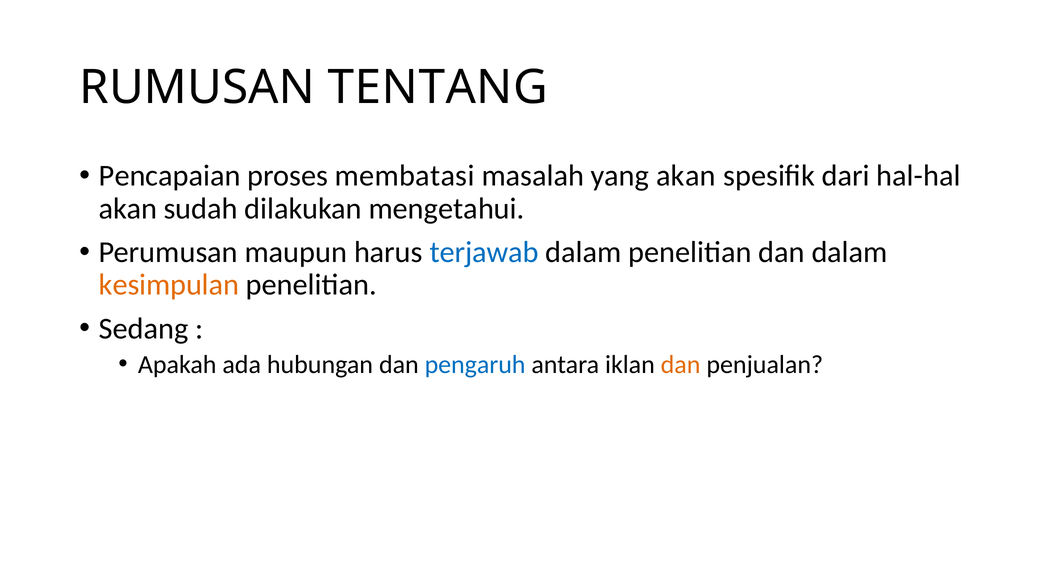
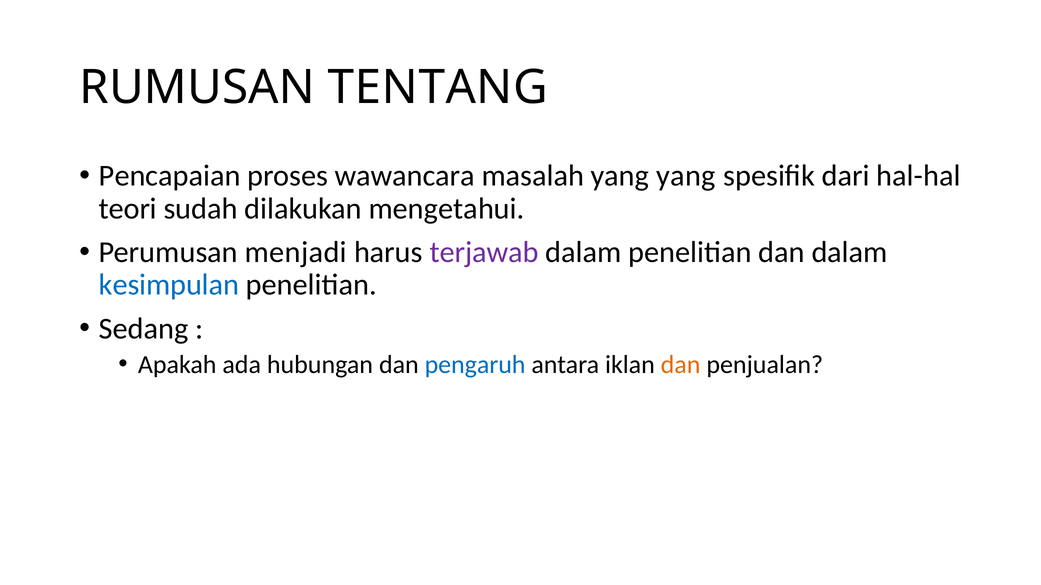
membatasi: membatasi -> wawancara (405, 176)
yang akan: akan -> yang (686, 176)
akan: akan -> teori (128, 209)
maupun: maupun -> menjadi (296, 252)
terjawab colour: blue -> purple (484, 252)
kesimpulan colour: orange -> blue (169, 285)
